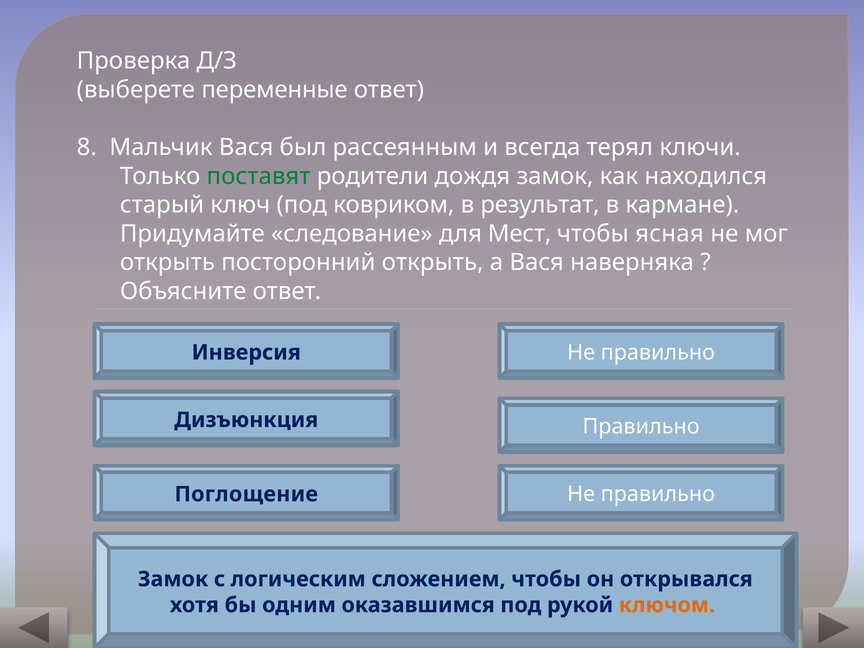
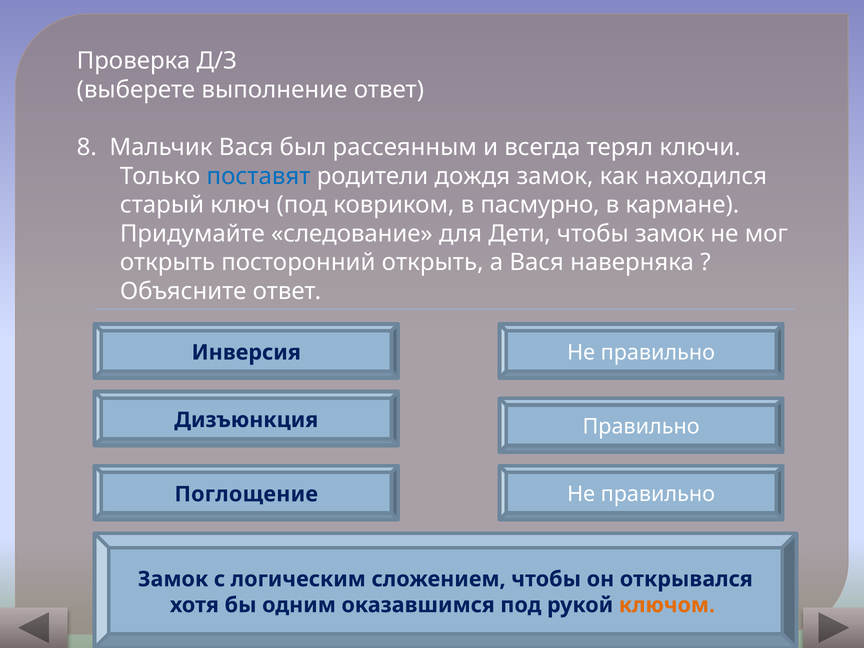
переменные: переменные -> выполнение (274, 90)
поставят colour: green -> blue (259, 176)
результат: результат -> пасмурно (540, 205)
Мест: Мест -> Дети (520, 234)
чтобы ясная: ясная -> замок (670, 234)
